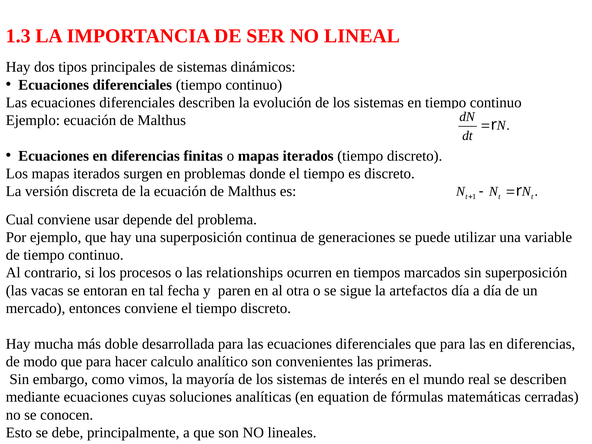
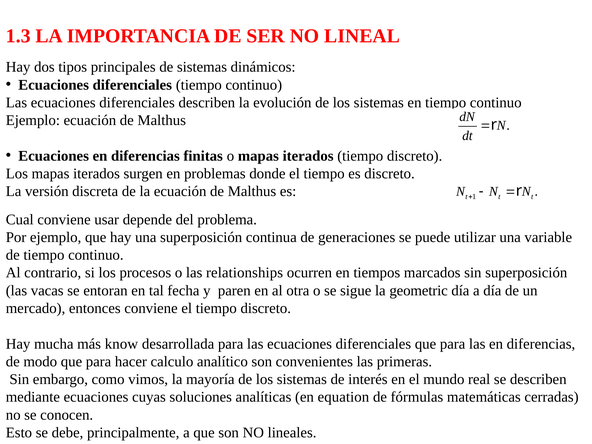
artefactos: artefactos -> geometric (419, 291)
doble: doble -> know (121, 344)
